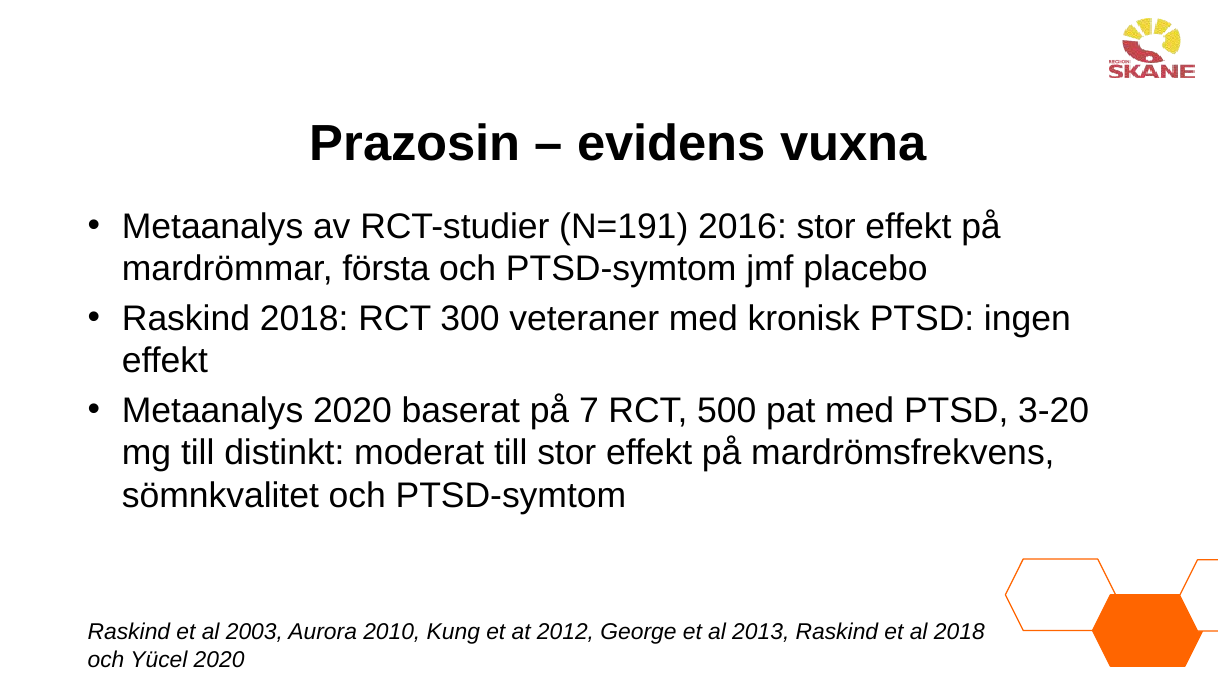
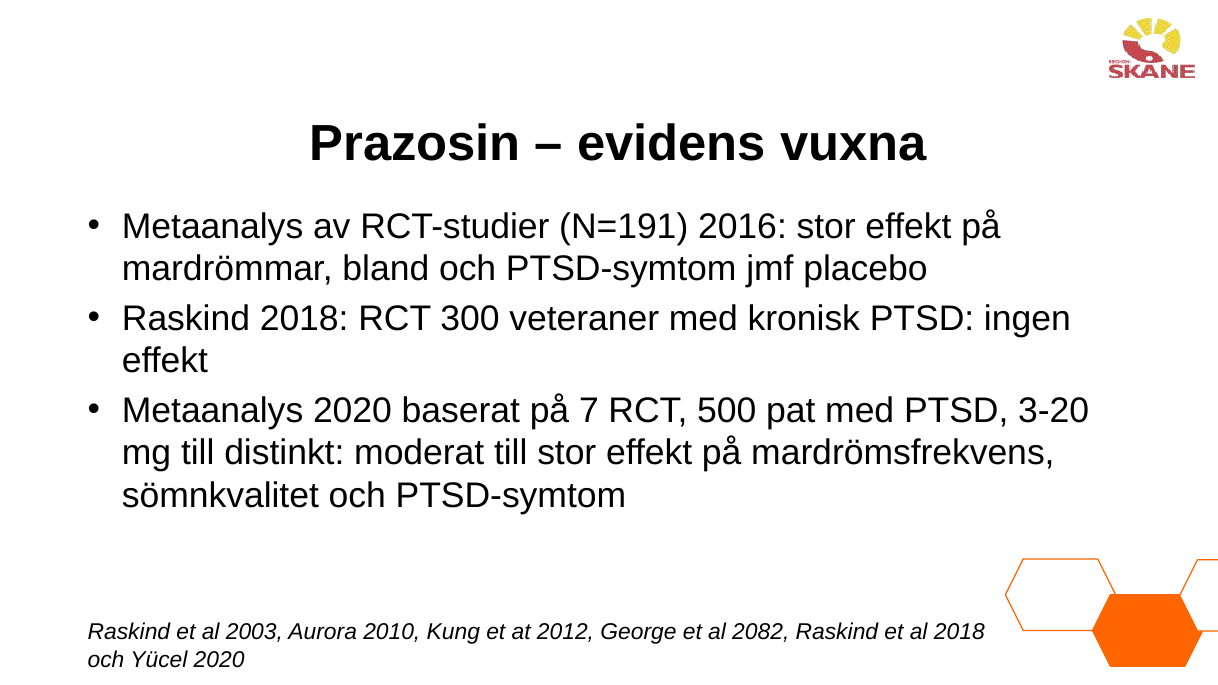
första: första -> bland (386, 269)
2013: 2013 -> 2082 (761, 632)
